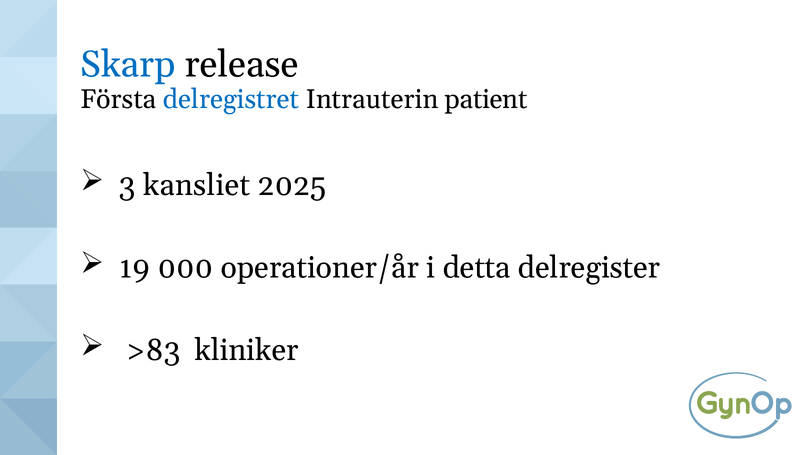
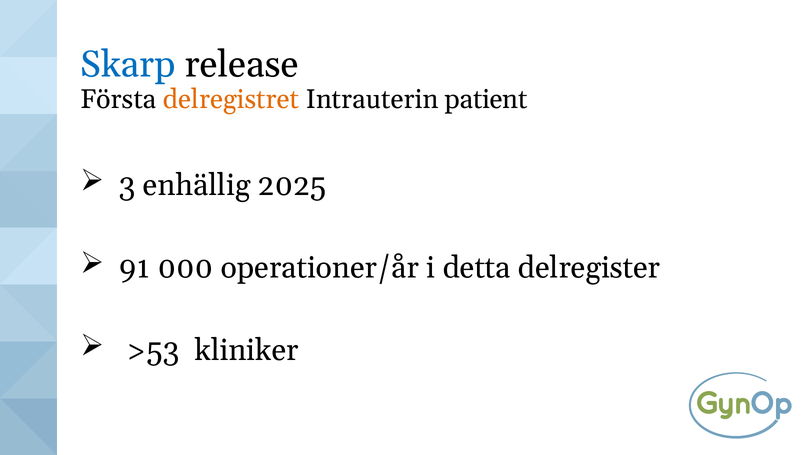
delregistret colour: blue -> orange (231, 99)
kansliet: kansliet -> enhällig (197, 185)
19: 19 -> 91 (135, 267)
>83: >83 -> >53 (153, 350)
